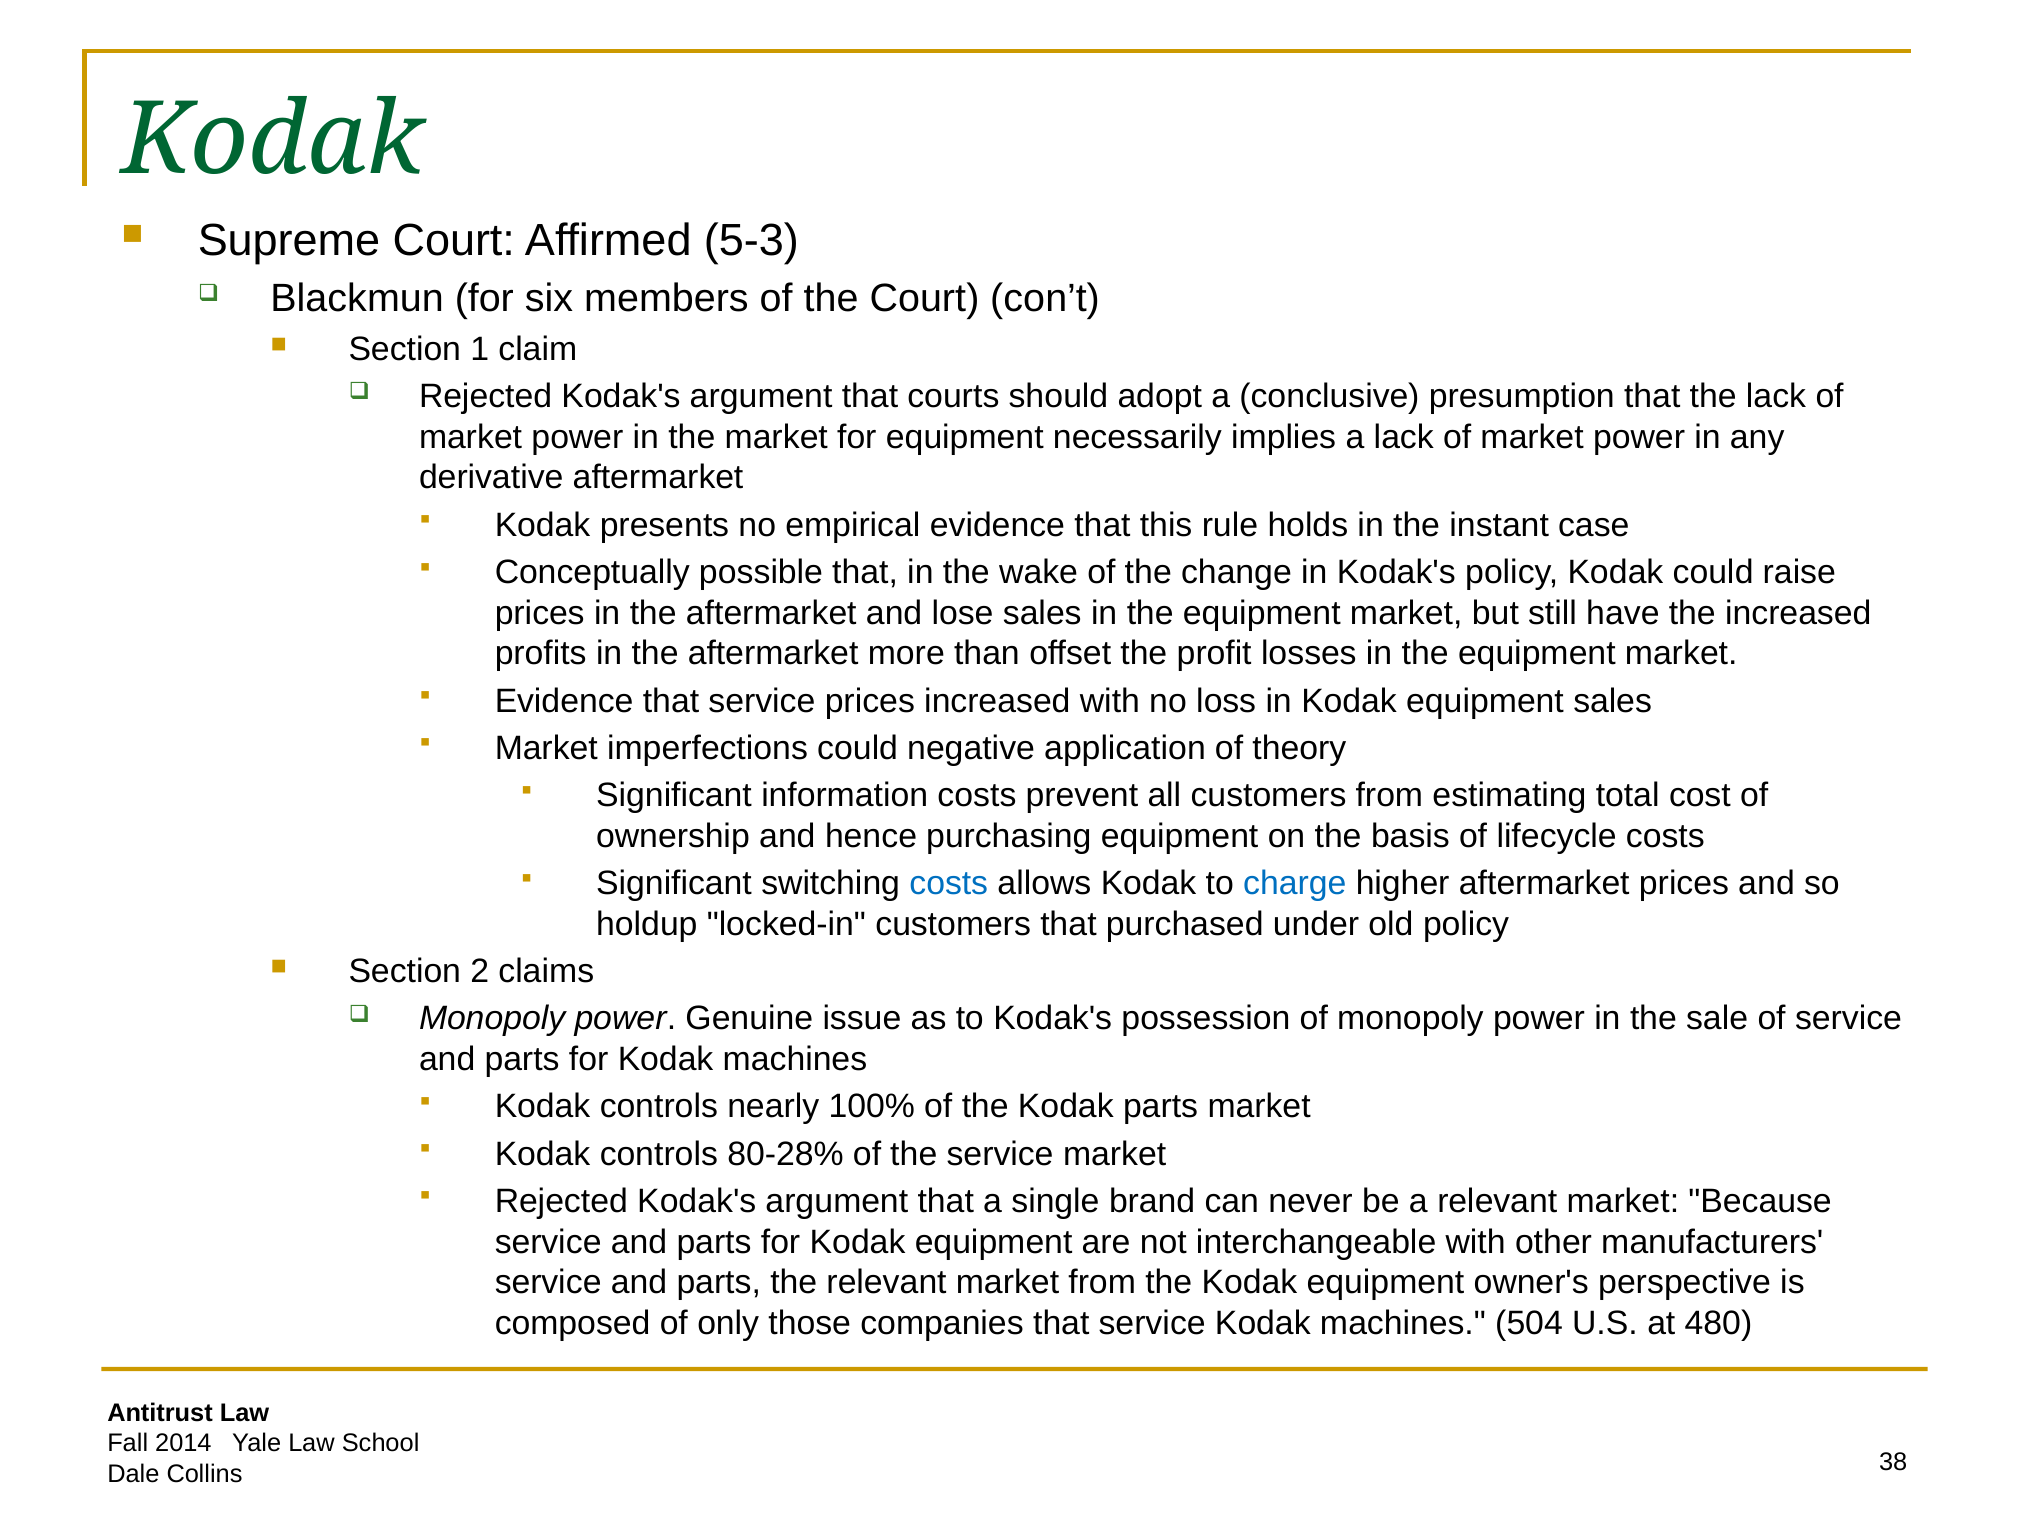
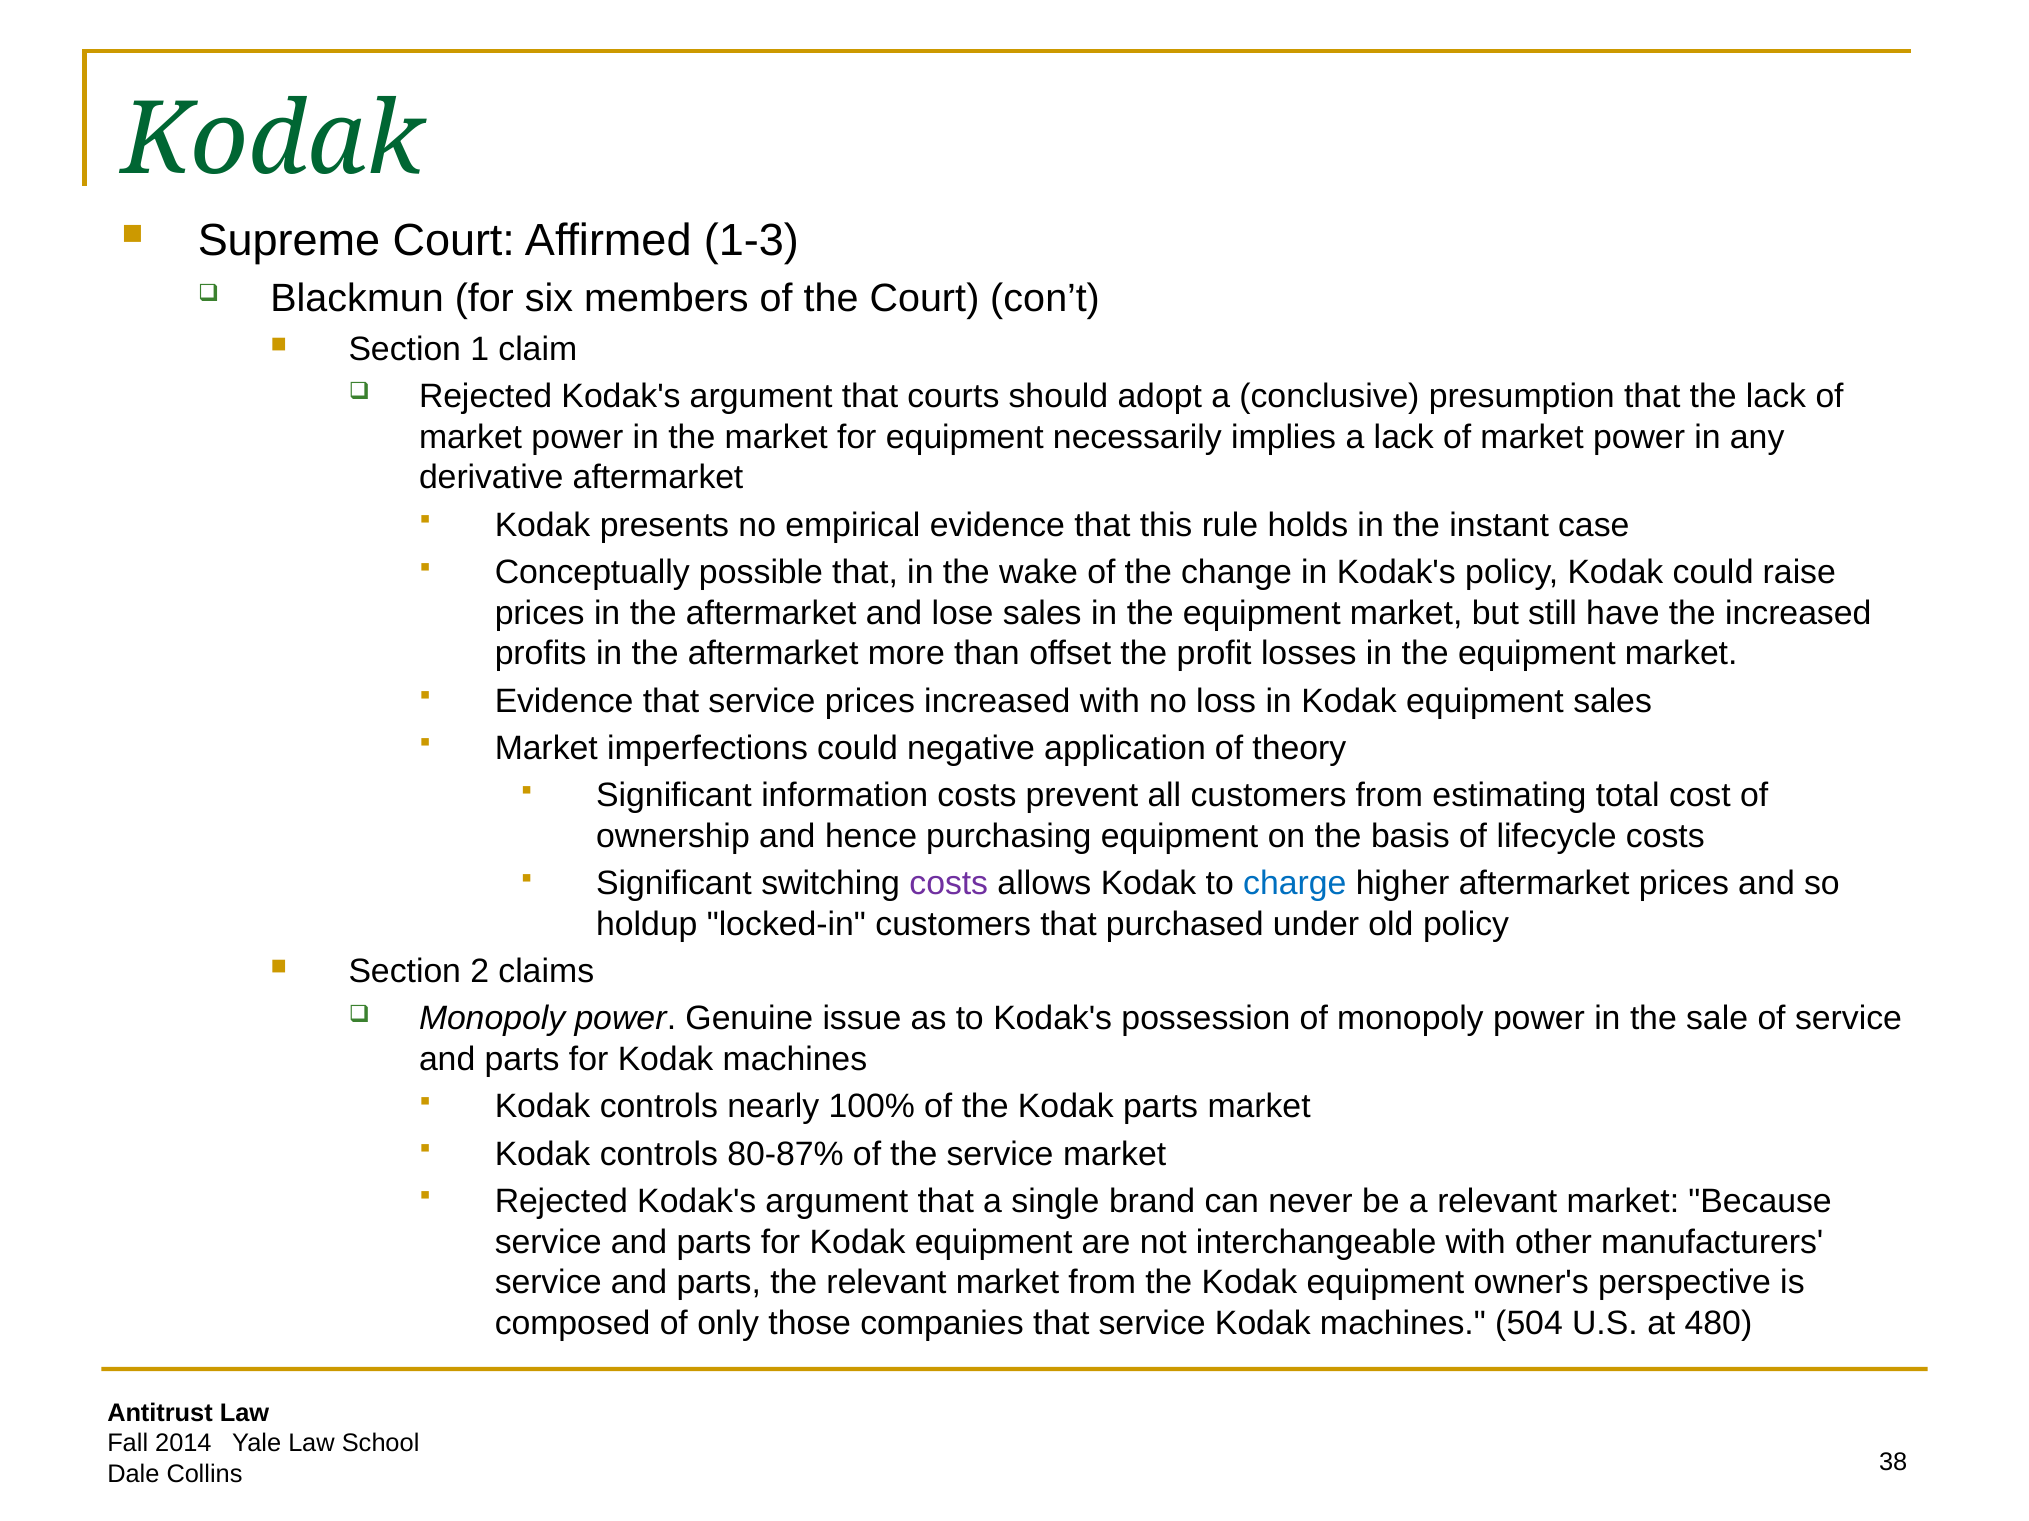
5-3: 5-3 -> 1-3 (751, 241)
costs colour: blue -> purple (949, 884)
80-28%: 80-28% -> 80-87% (786, 1155)
